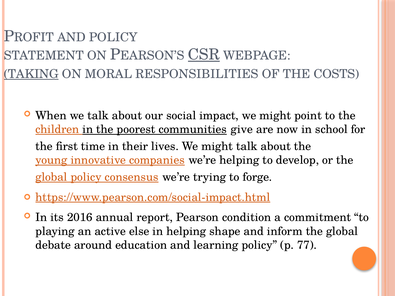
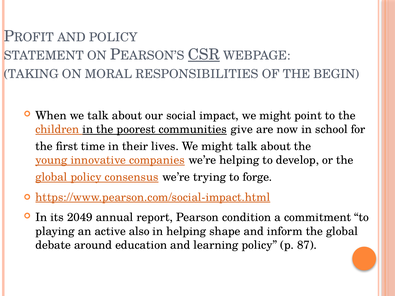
TAKING underline: present -> none (31, 74)
COSTS: COSTS -> BEGIN (336, 74)
2016: 2016 -> 2049 (80, 218)
else: else -> also (139, 231)
77: 77 -> 87 (307, 245)
